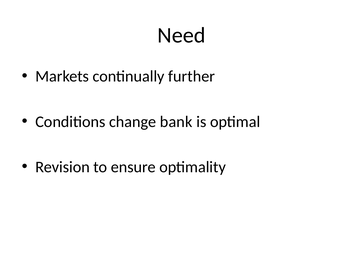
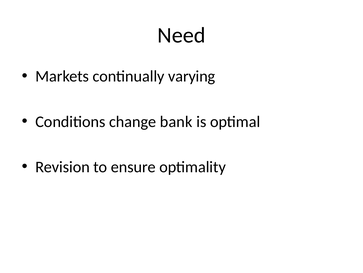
further: further -> varying (192, 76)
